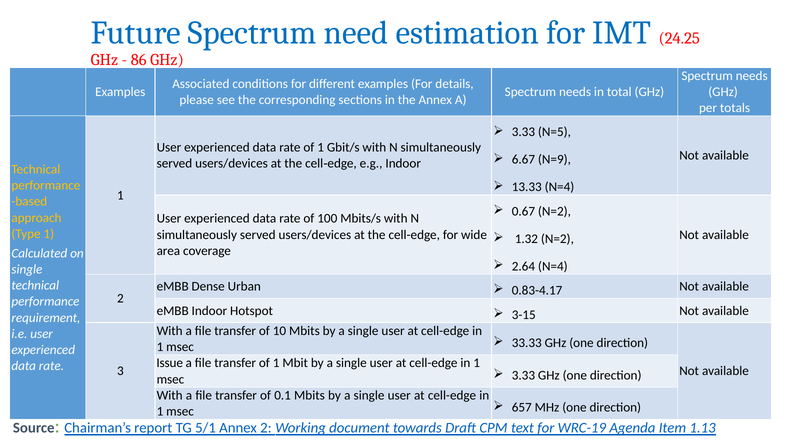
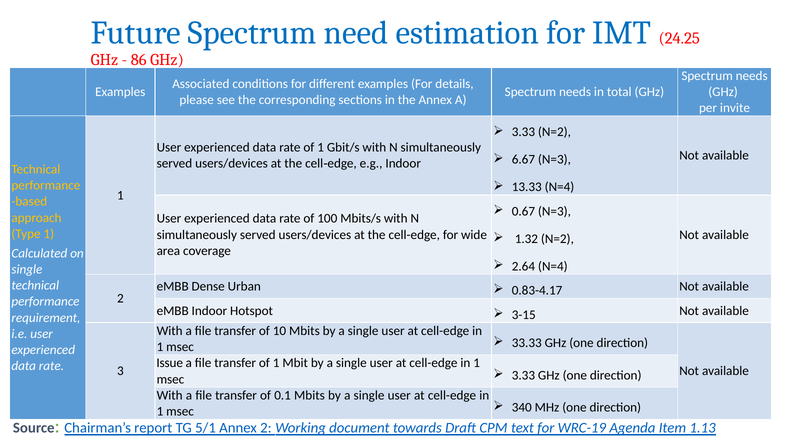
totals: totals -> invite (735, 108)
3.33 N=5: N=5 -> N=2 (554, 132)
6.67 N=9: N=9 -> N=3 (554, 160)
0.67 N=2: N=2 -> N=3 (554, 211)
657: 657 -> 340 (522, 407)
